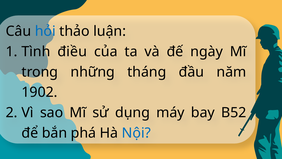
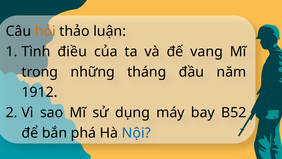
hỏi colour: blue -> orange (45, 31)
ngày: ngày -> vang (207, 52)
1902: 1902 -> 1912 (40, 92)
